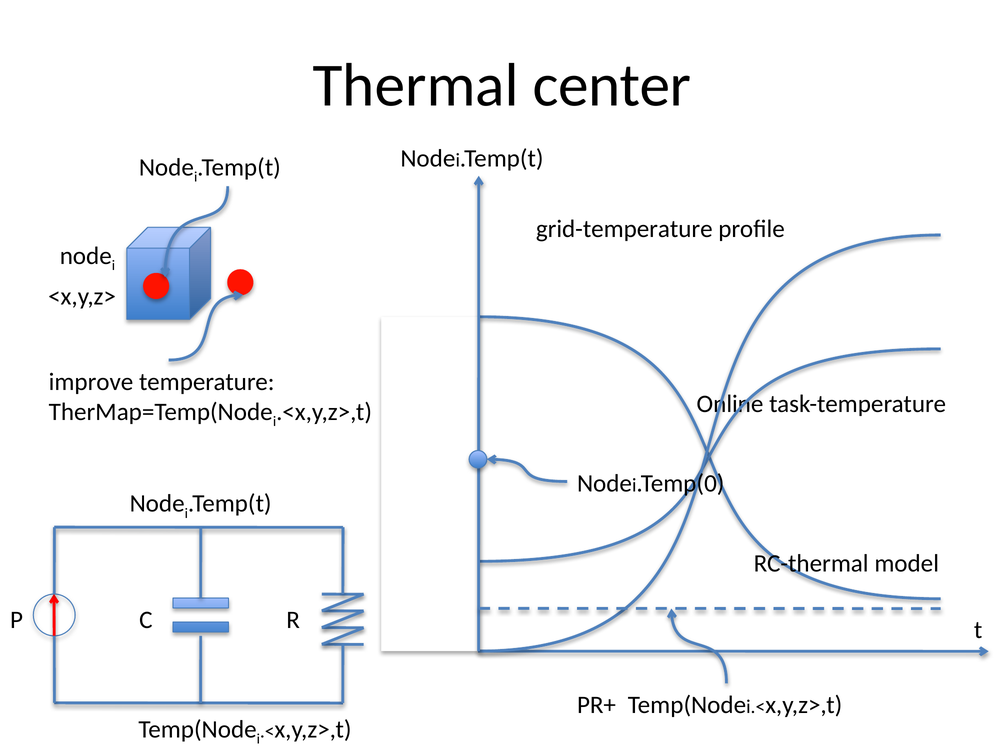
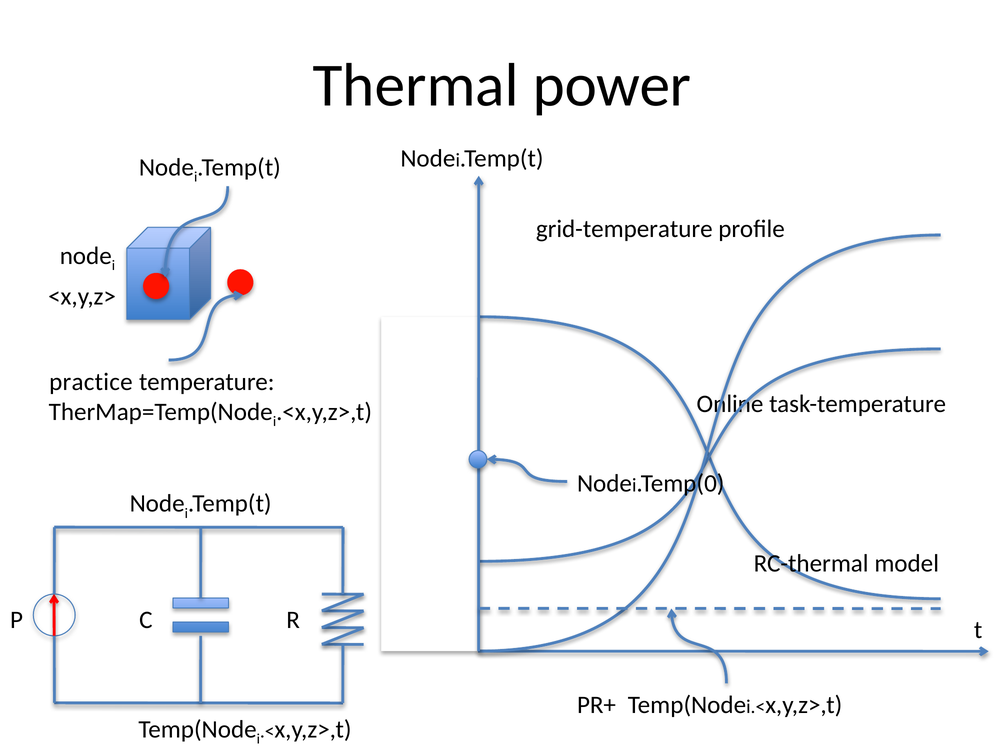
center: center -> power (612, 86)
improve: improve -> practice (91, 382)
